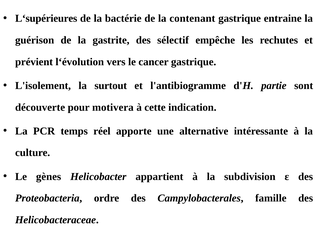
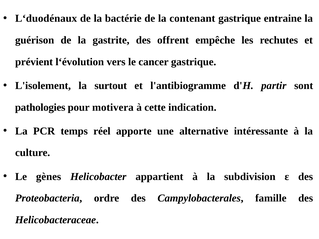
L‘supérieures: L‘supérieures -> L‘duodénaux (46, 19)
sélectif: sélectif -> offrent (173, 40)
partie: partie -> partir (274, 86)
découverte: découverte -> pathologies (40, 107)
